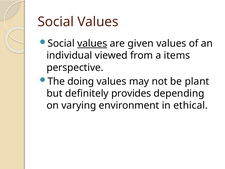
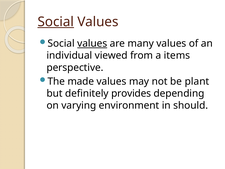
Social underline: none -> present (56, 22)
given: given -> many (141, 43)
doing: doing -> made (81, 81)
ethical: ethical -> should (191, 105)
